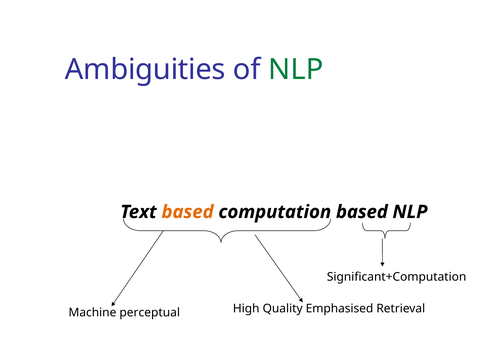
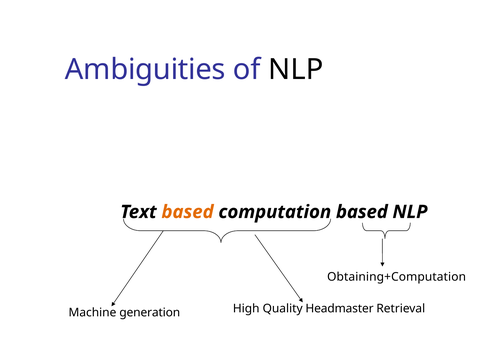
NLP colour: green -> black (296, 70)
Significant+Computation: Significant+Computation -> Obtaining+Computation (397, 277)
perceptual: perceptual -> generation (150, 313)
Emphasised: Emphasised -> Headmaster (340, 309)
